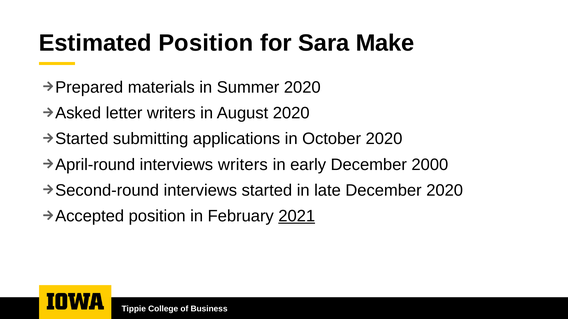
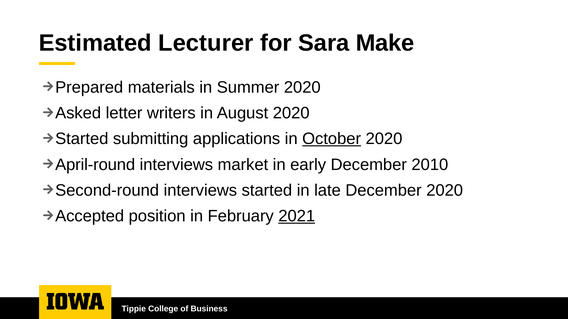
Estimated Position: Position -> Lecturer (206, 43)
October underline: none -> present (332, 139)
interviews writers: writers -> market (243, 165)
2000: 2000 -> 2010 (430, 165)
